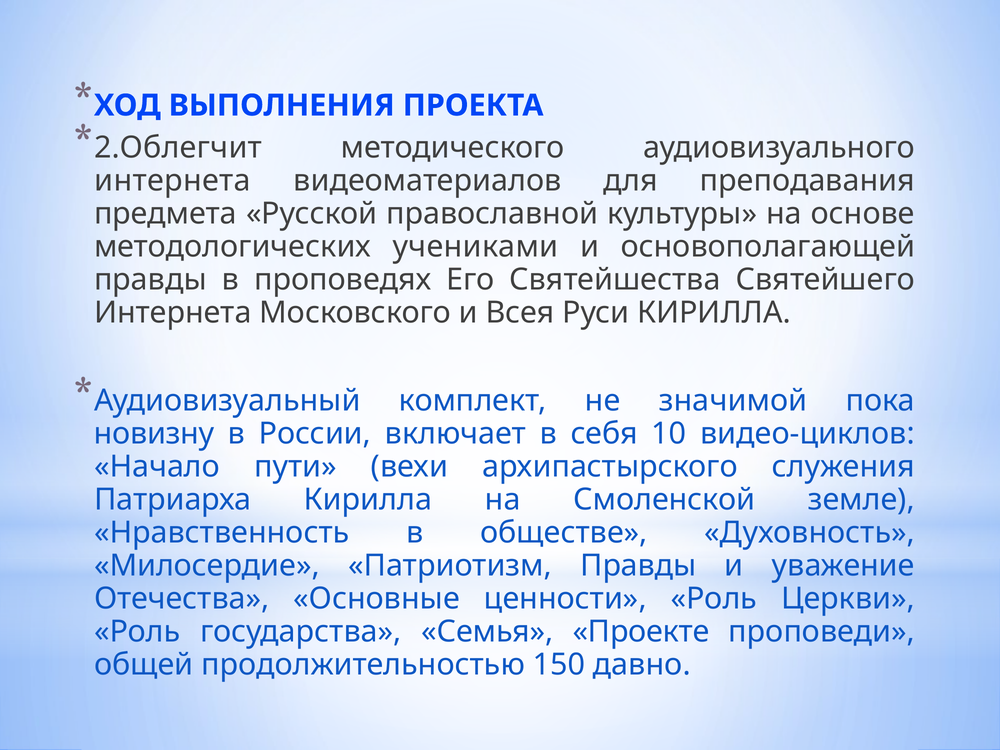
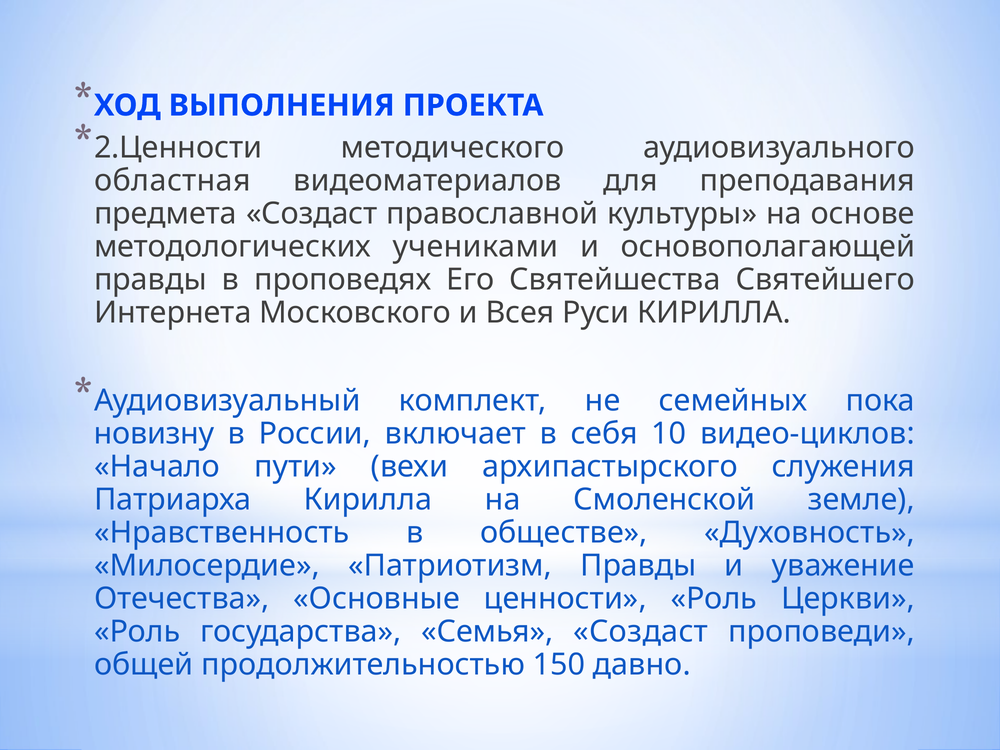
2.Облегчит: 2.Облегчит -> 2.Ценности (178, 148)
интернета: интернета -> областная (173, 181)
предмета Русской: Русской -> Создаст (312, 214)
значимой: значимой -> семейных (733, 401)
Семья Проекте: Проекте -> Создаст (641, 632)
